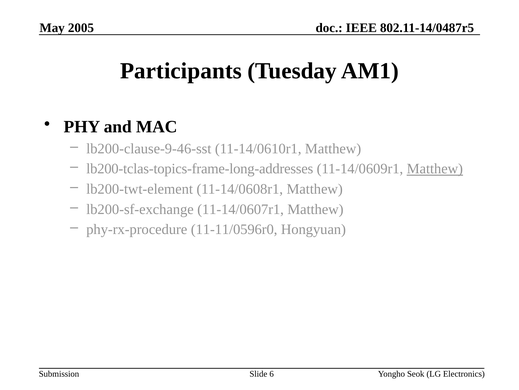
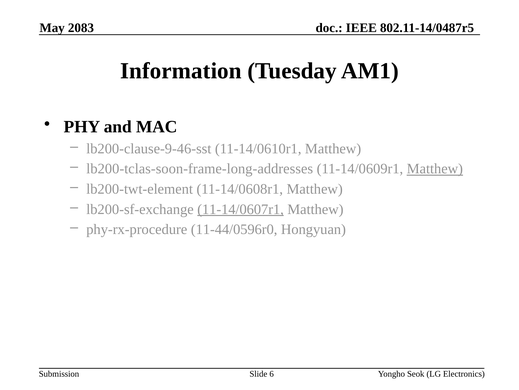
2005: 2005 -> 2083 (81, 28)
Participants: Participants -> Information (181, 71)
lb200-tclas-topics-frame-long-addresses: lb200-tclas-topics-frame-long-addresses -> lb200-tclas-soon-frame-long-addresses (200, 169)
11-14/0607r1 underline: none -> present (241, 209)
11-11/0596r0: 11-11/0596r0 -> 11-44/0596r0 (234, 229)
